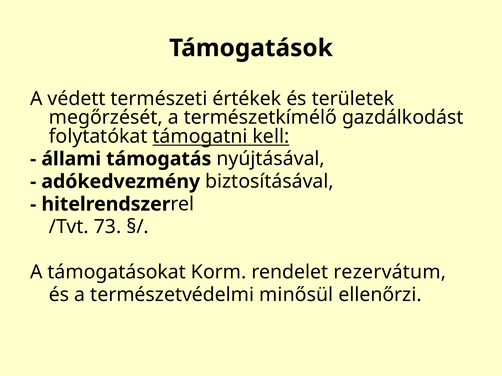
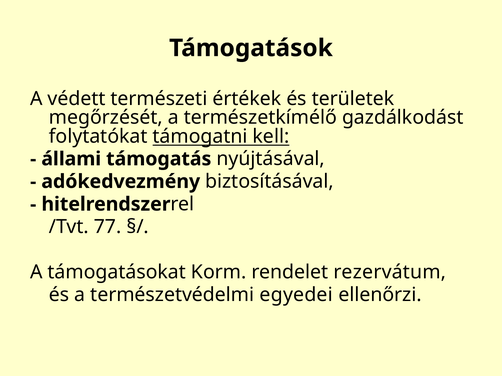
73: 73 -> 77 (108, 227)
minősül: minősül -> egyedei (296, 295)
